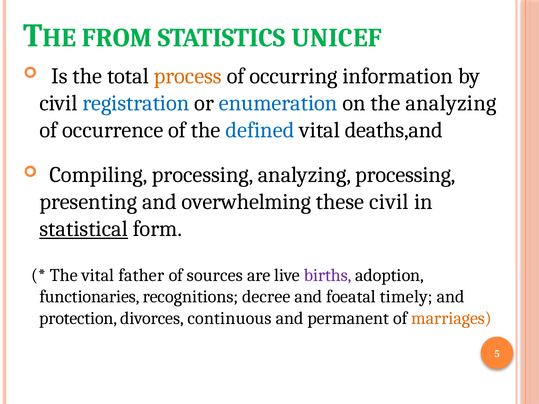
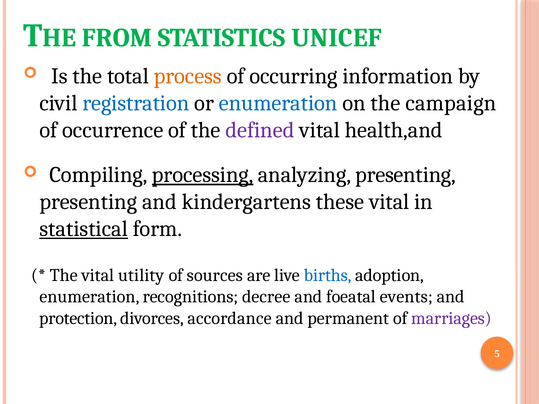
the analyzing: analyzing -> campaign (451, 103)
defined colour: blue -> purple (260, 130)
deaths,and: deaths,and -> health,and (394, 130)
processing underline: none -> present (203, 175)
analyzing processing: processing -> presenting (405, 175)
overwhelming: overwhelming -> kindergartens (246, 202)
these civil: civil -> vital (389, 202)
father: father -> utility (141, 275)
births colour: purple -> blue (328, 275)
functionaries: functionaries -> enumeration (89, 297)
timely: timely -> events (406, 297)
continuous: continuous -> accordance (230, 318)
marriages colour: orange -> purple (452, 318)
